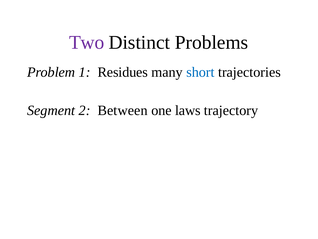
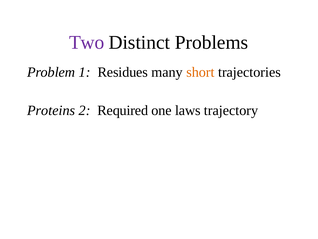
short colour: blue -> orange (200, 72)
Segment: Segment -> Proteins (51, 110)
Between: Between -> Required (123, 110)
